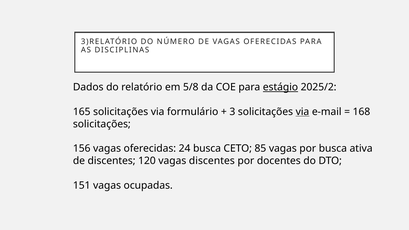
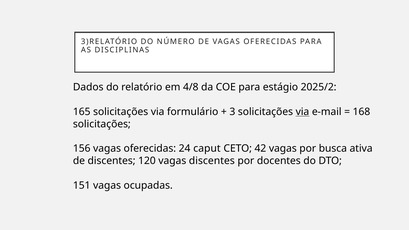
5/8: 5/8 -> 4/8 (191, 87)
estágio underline: present -> none (280, 87)
24 busca: busca -> caput (207, 149)
85: 85 -> 42 (260, 149)
